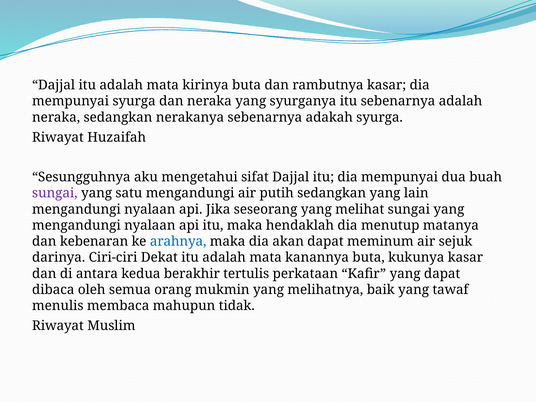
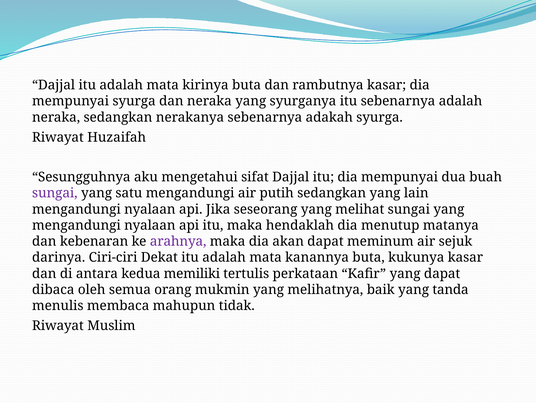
arahnya colour: blue -> purple (178, 241)
berakhir: berakhir -> memiliki (192, 274)
tawaf: tawaf -> tanda (450, 290)
